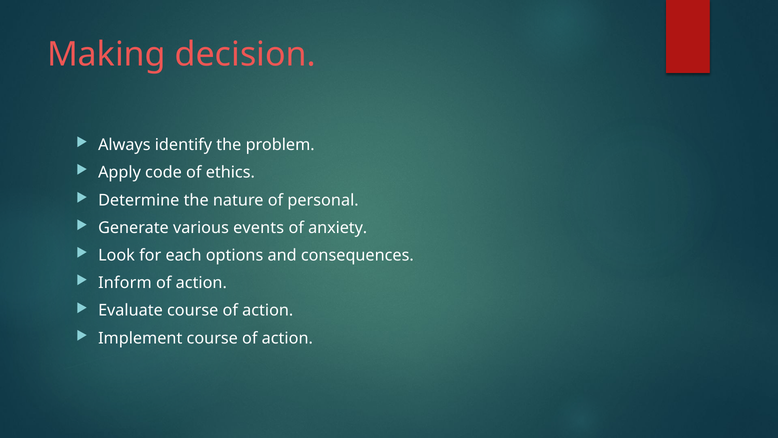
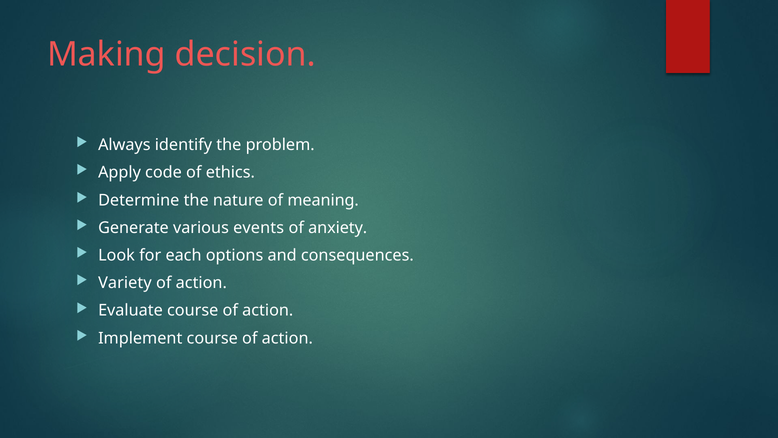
personal: personal -> meaning (323, 200)
Inform: Inform -> Variety (125, 283)
